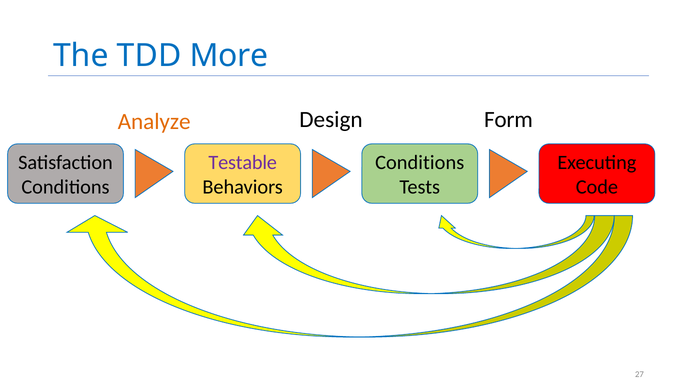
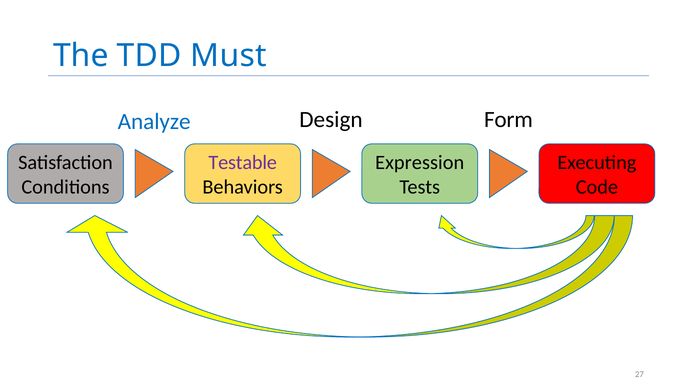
More: More -> Must (228, 56)
Analyze colour: orange -> blue (154, 122)
Conditions: Conditions -> Expression (420, 163)
